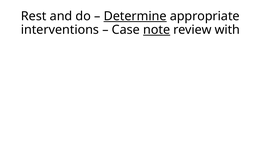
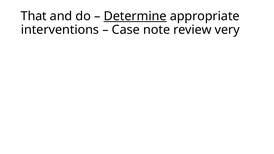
Rest: Rest -> That (34, 16)
note underline: present -> none (157, 30)
with: with -> very (227, 30)
